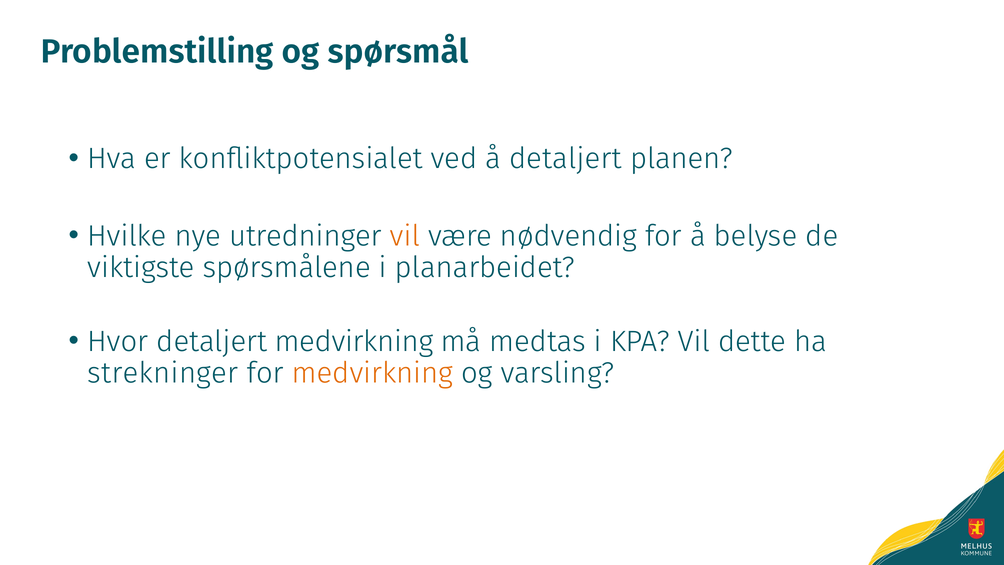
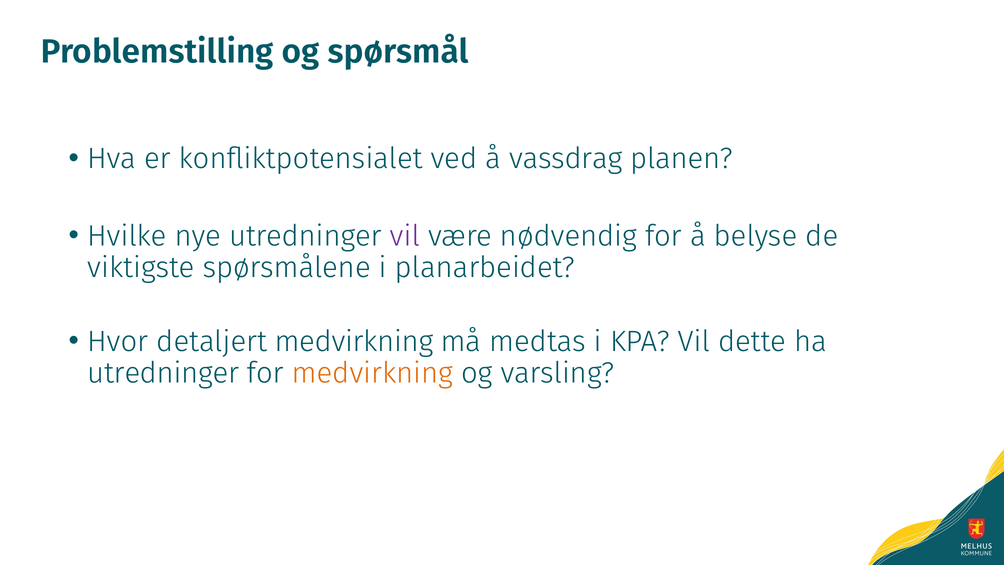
å detaljert: detaljert -> vassdrag (566, 159)
vil colour: orange -> purple (405, 236)
strekninger: strekninger -> utredninger (163, 373)
